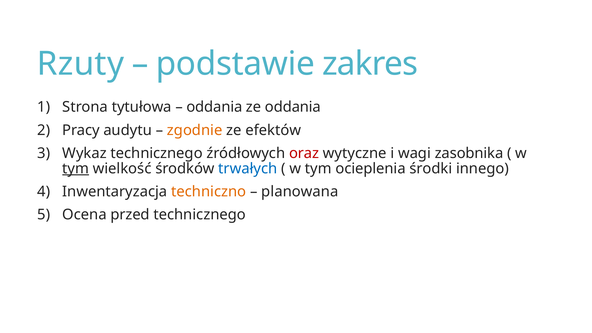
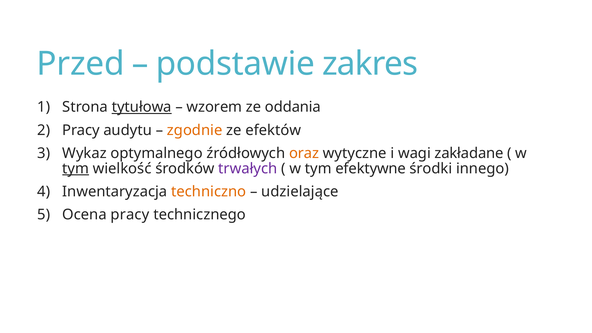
Rzuty: Rzuty -> Przed (81, 64)
tytułowa underline: none -> present (142, 107)
oddania: oddania -> wzorem (214, 107)
Wykaz technicznego: technicznego -> optymalnego (157, 153)
oraz colour: red -> orange (304, 153)
zasobnika: zasobnika -> zakładane (469, 153)
trwałych colour: blue -> purple (248, 168)
ocieplenia: ocieplenia -> efektywne (371, 168)
planowana: planowana -> udzielające (300, 192)
Ocena przed: przed -> pracy (130, 215)
